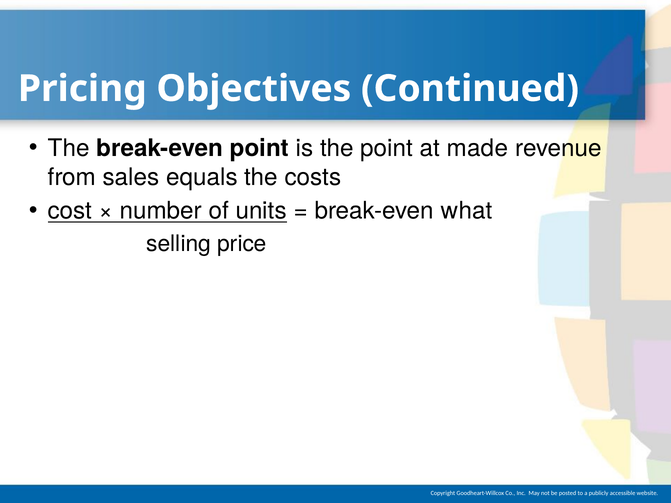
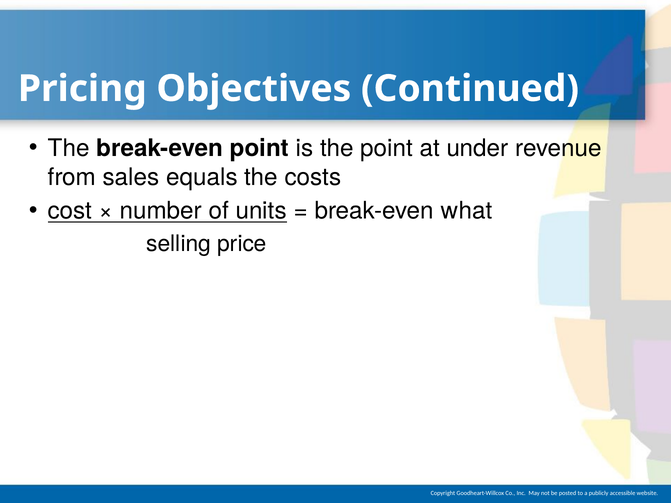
made: made -> under (477, 148)
